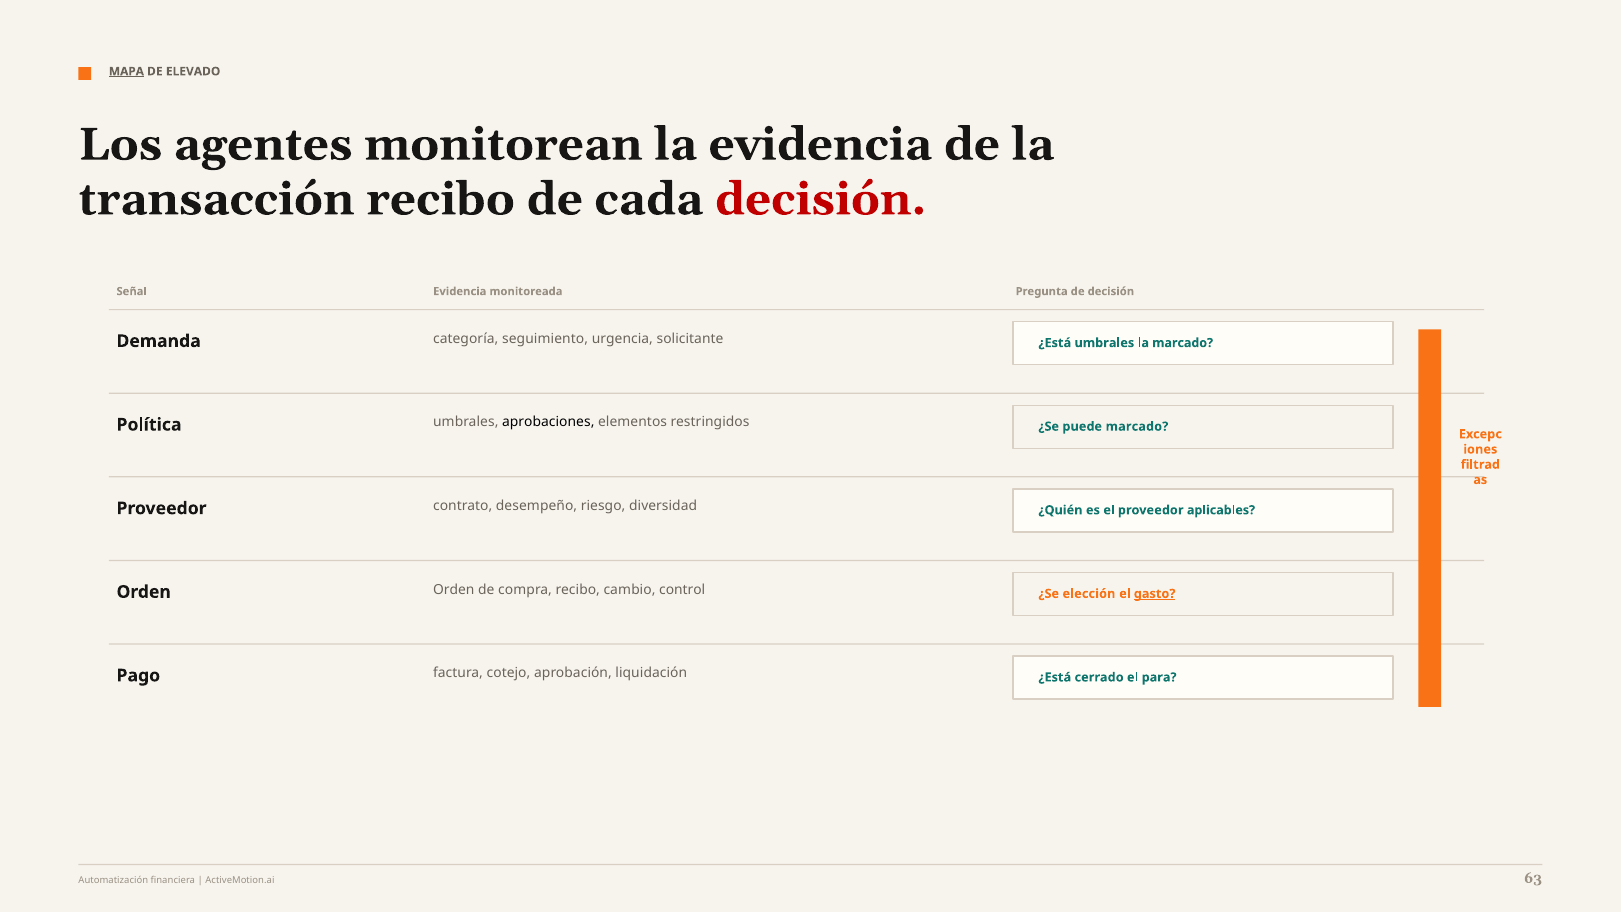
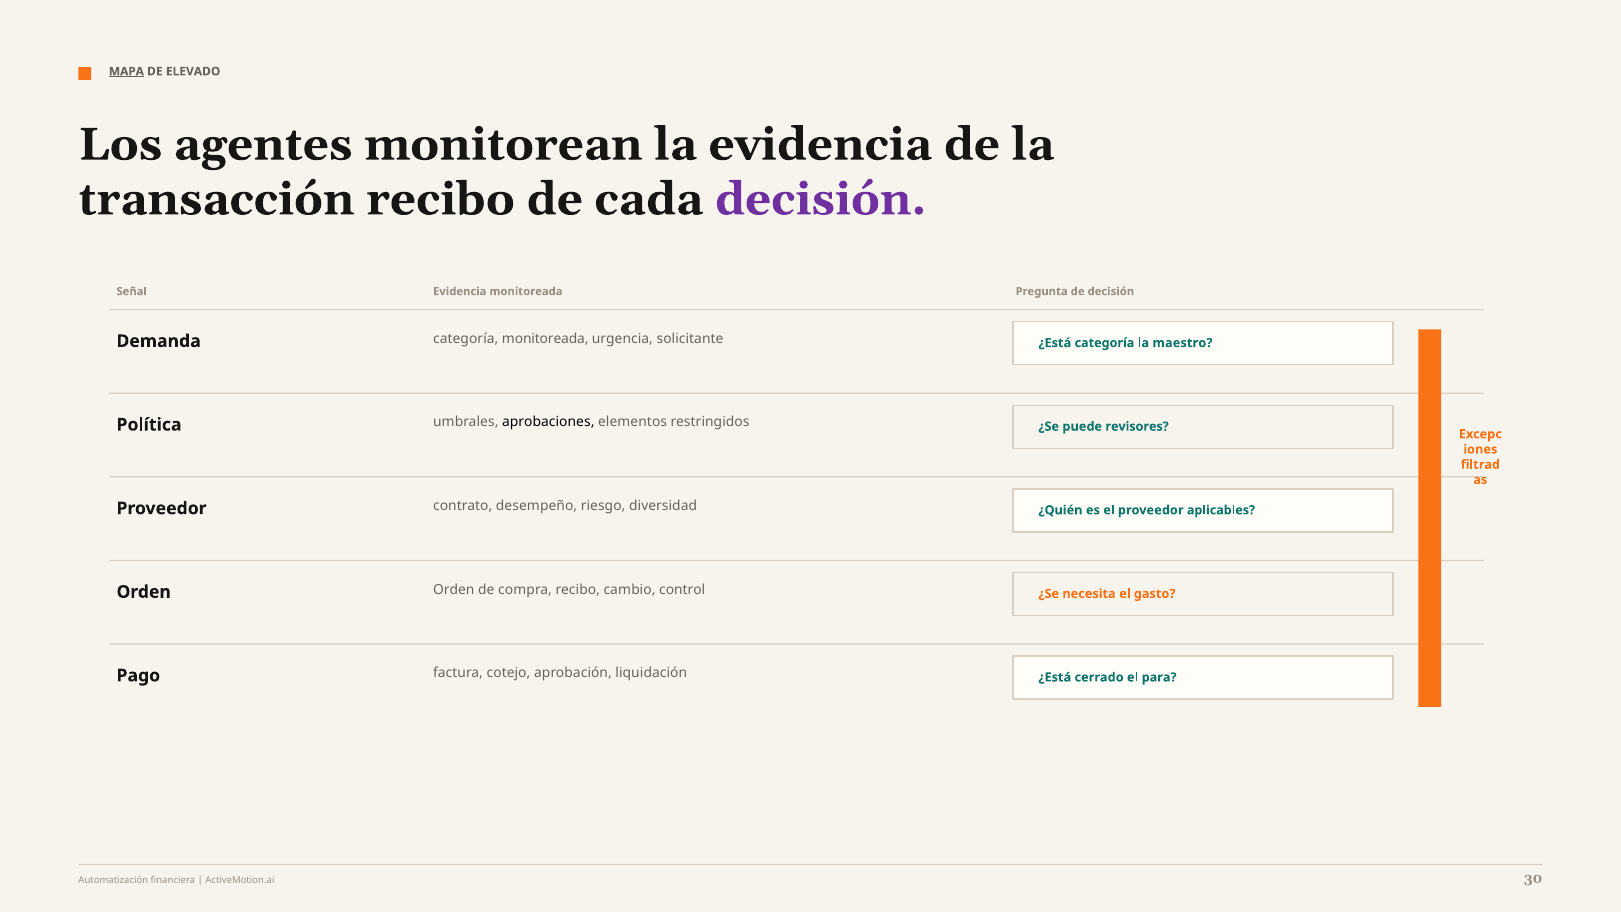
decisión colour: red -> purple (821, 199)
categoría seguimiento: seguimiento -> monitoreada (545, 339)
¿Está umbrales: umbrales -> categoría (1104, 343)
la marcado: marcado -> maestro (1182, 343)
puede marcado: marcado -> revisores (1137, 426)
elección: elección -> necesita (1089, 594)
gasto underline: present -> none (1155, 594)
63: 63 -> 30 (1533, 878)
